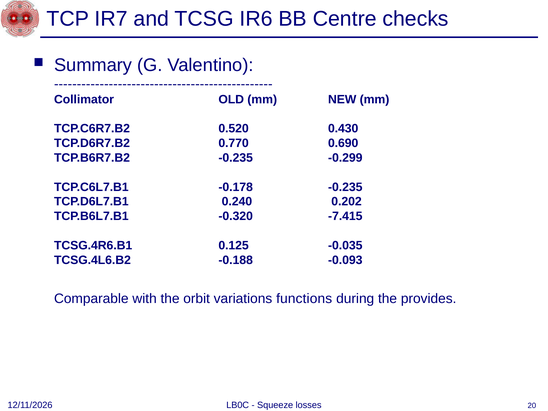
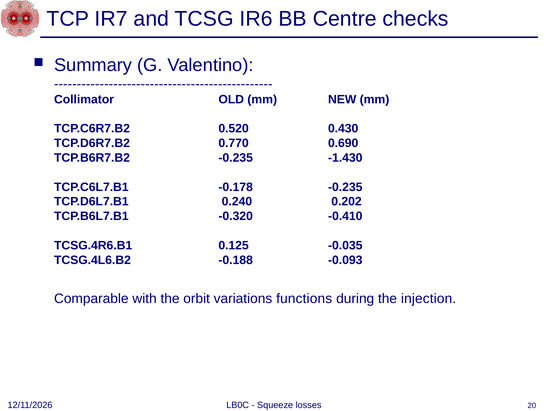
-0.299: -0.299 -> -1.430 (345, 158)
-7.415: -7.415 -> -0.410 (345, 216)
provides: provides -> injection (429, 299)
